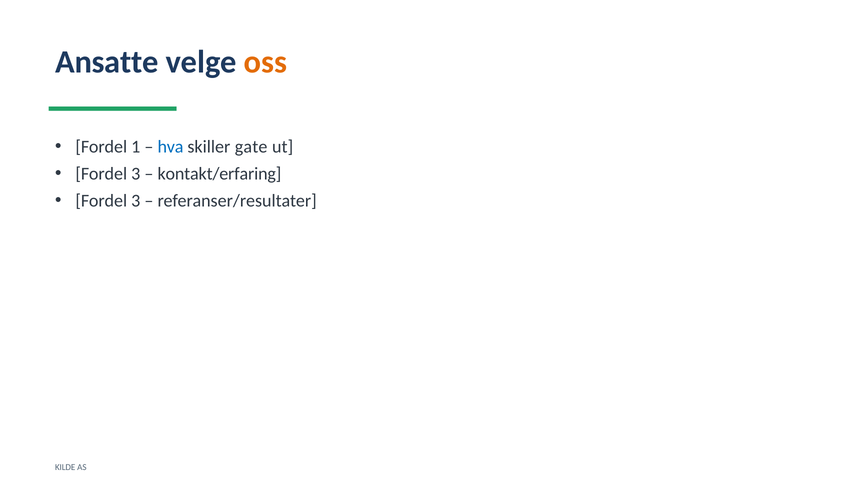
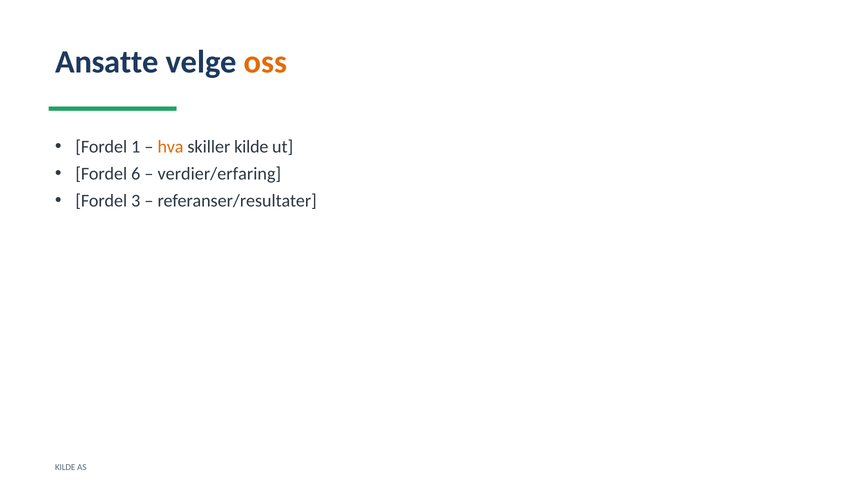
hva colour: blue -> orange (170, 147)
skiller gate: gate -> kilde (251, 147)
3: 3 -> 6 (136, 174)
kontakt/erfaring: kontakt/erfaring -> verdier/erfaring (219, 174)
